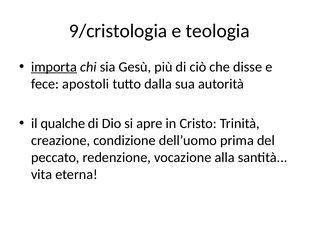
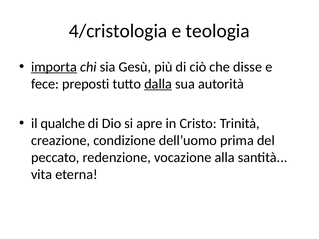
9/cristologia: 9/cristologia -> 4/cristologia (118, 31)
apostoli: apostoli -> preposti (86, 84)
dalla underline: none -> present (158, 84)
